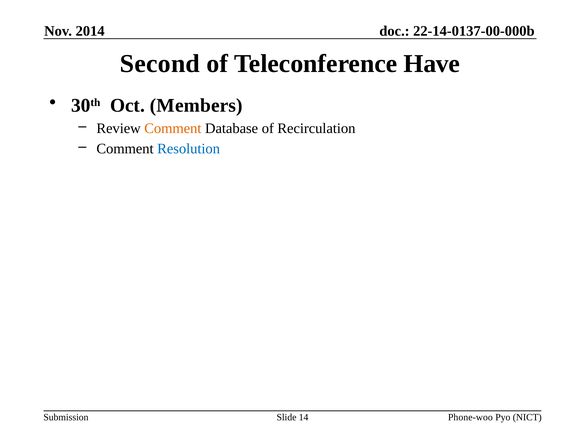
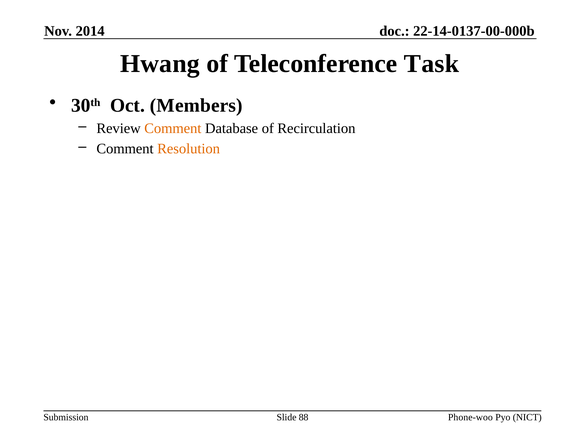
Second: Second -> Hwang (160, 64)
Have: Have -> Task (432, 64)
Resolution colour: blue -> orange (189, 149)
14: 14 -> 88 (304, 417)
